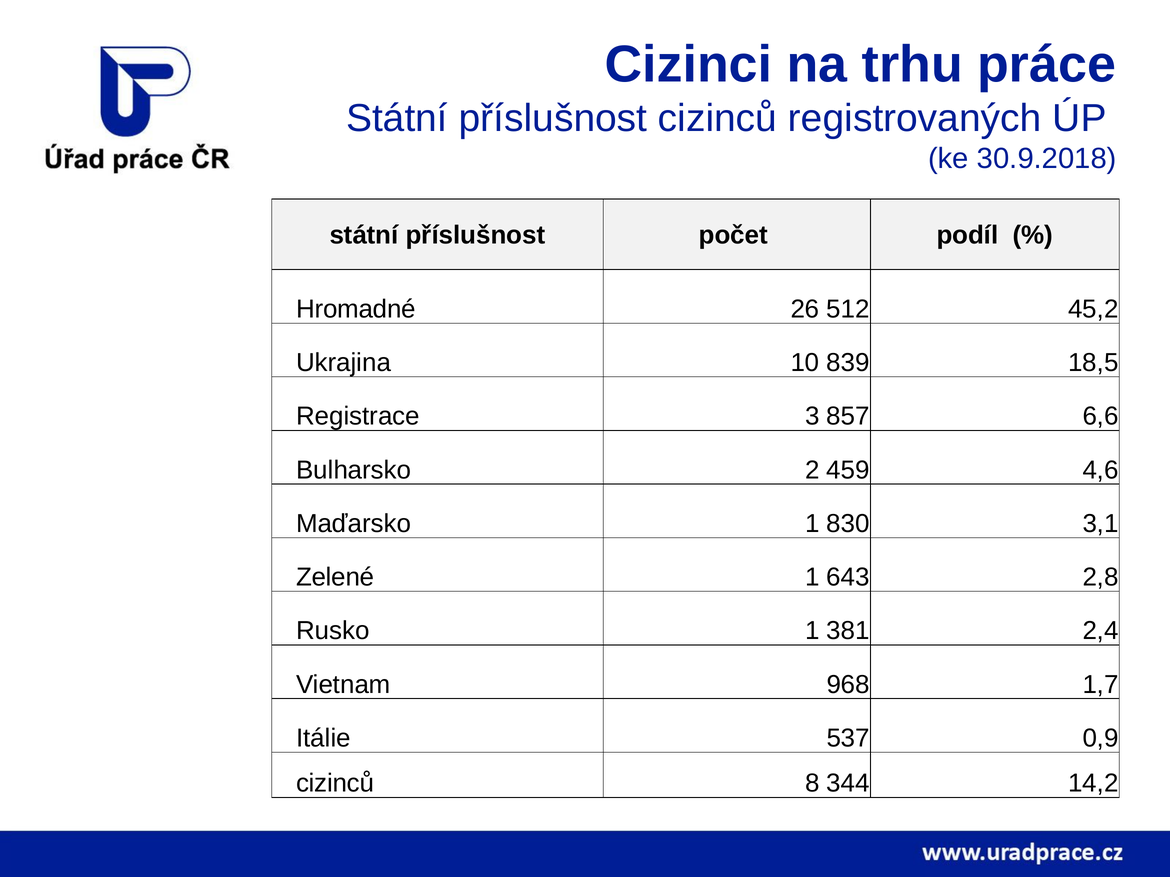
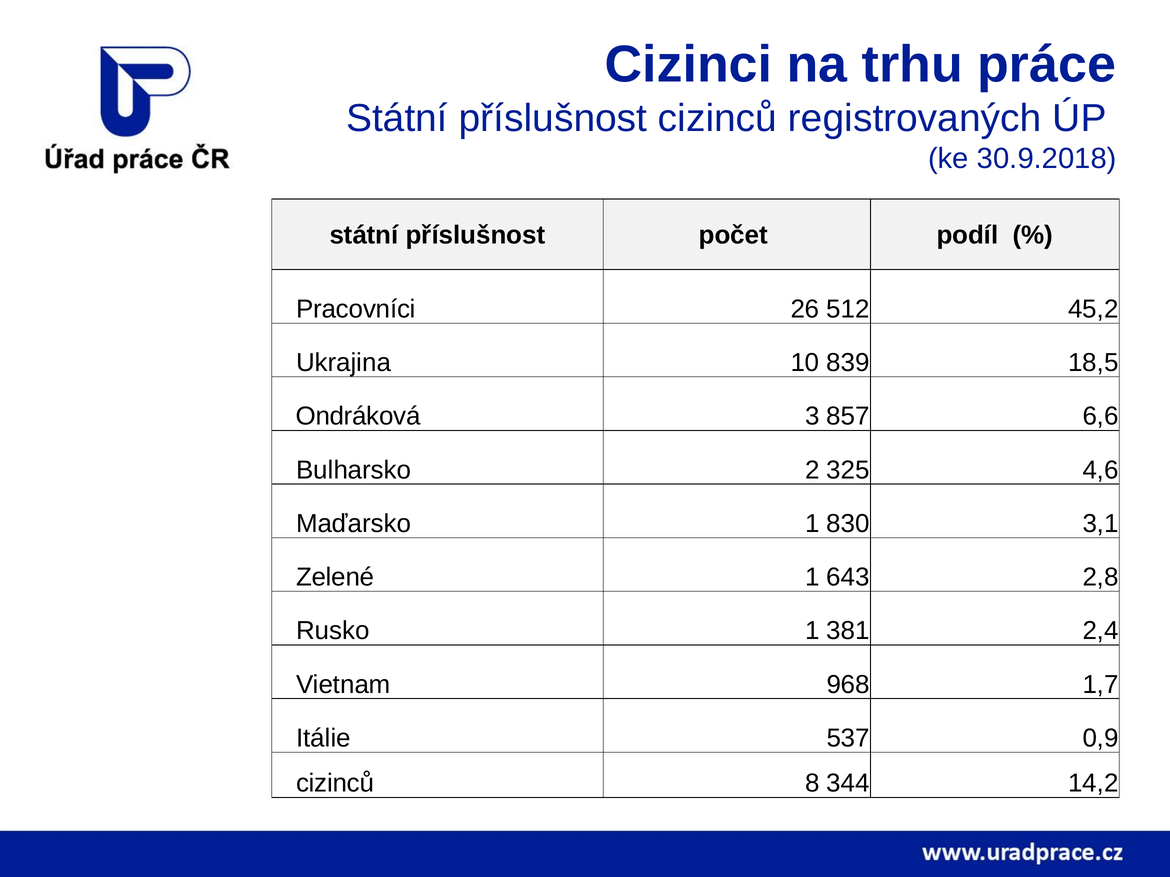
Hromadné: Hromadné -> Pracovníci (356, 309)
Registrace: Registrace -> Ondráková (358, 417)
459: 459 -> 325 (848, 470)
